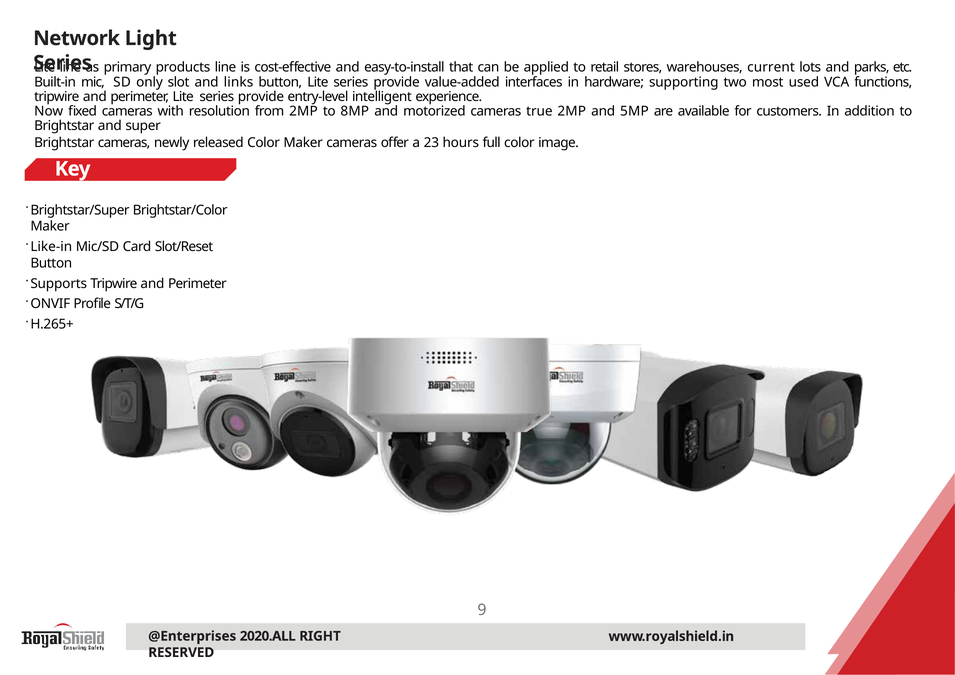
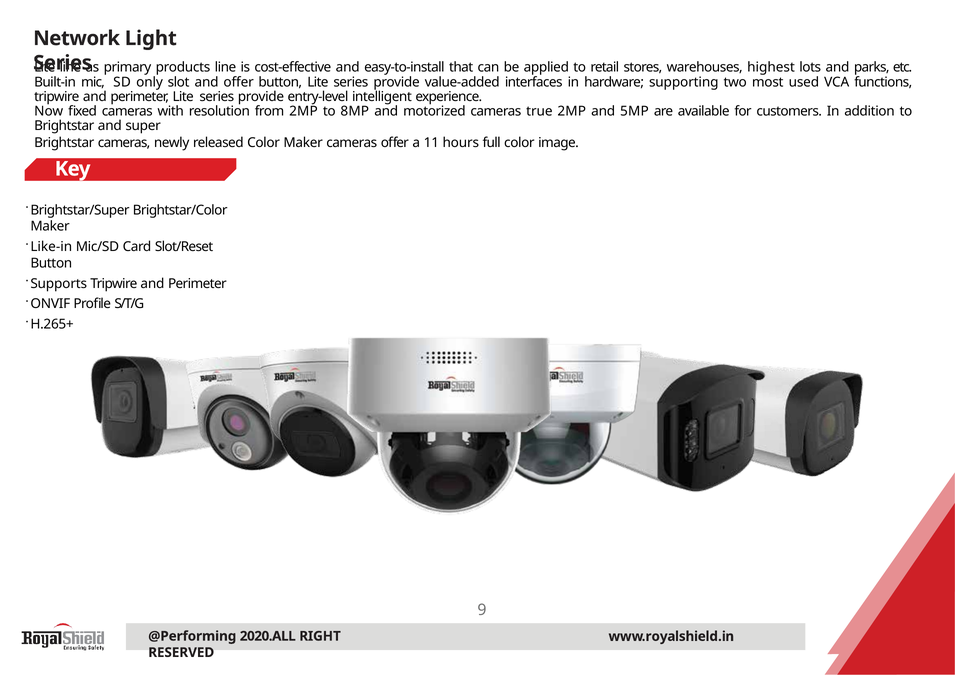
current: current -> highest (771, 67)
and links: links -> offer (239, 82)
23: 23 -> 11 (431, 143)
@Enterprises: @Enterprises -> @Performing (192, 637)
